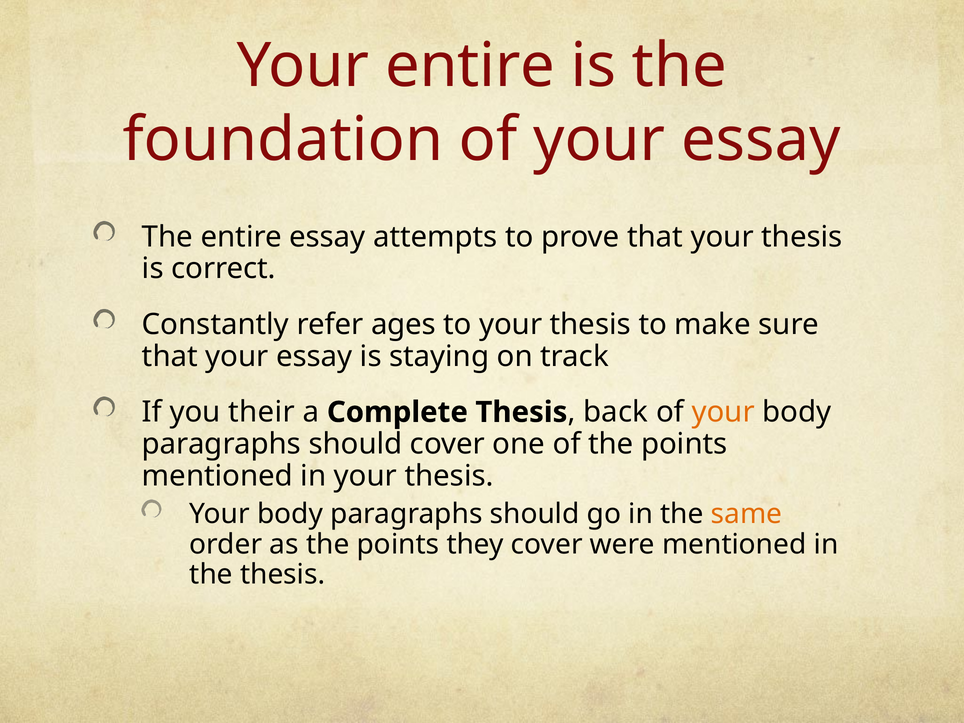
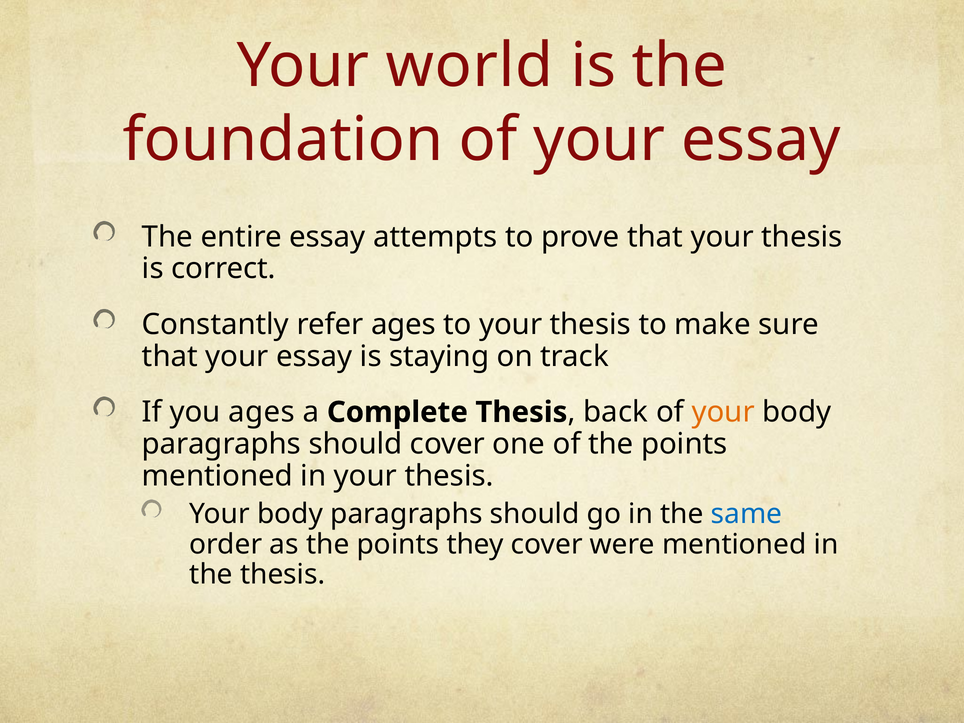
Your entire: entire -> world (470, 66)
you their: their -> ages (262, 412)
same colour: orange -> blue (747, 514)
